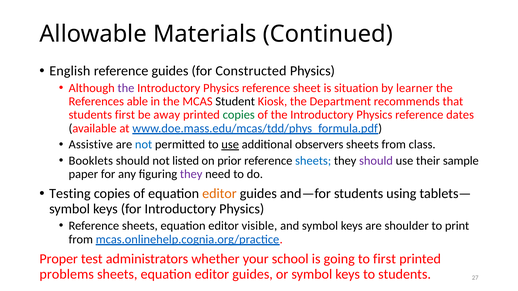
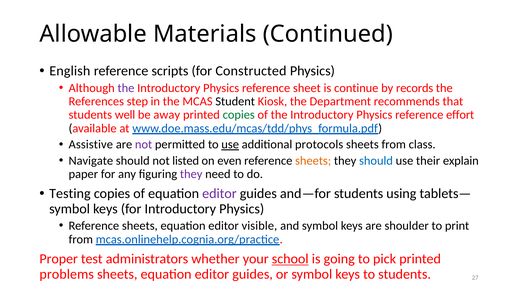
reference guides: guides -> scripts (170, 71)
situation: situation -> continue (356, 88)
learner: learner -> records (415, 88)
able: able -> step (137, 102)
students first: first -> well (125, 115)
dates: dates -> effort (460, 115)
not colour: blue -> purple (144, 145)
observers: observers -> protocols (319, 145)
Booklets: Booklets -> Navigate (91, 161)
prior: prior -> even (229, 161)
sheets colour: blue -> orange (313, 161)
should colour: purple -> blue (376, 161)
sample: sample -> explain (461, 161)
editor colour: orange -> purple (219, 194)
school underline: none -> present (290, 259)
to first: first -> pick (385, 259)
